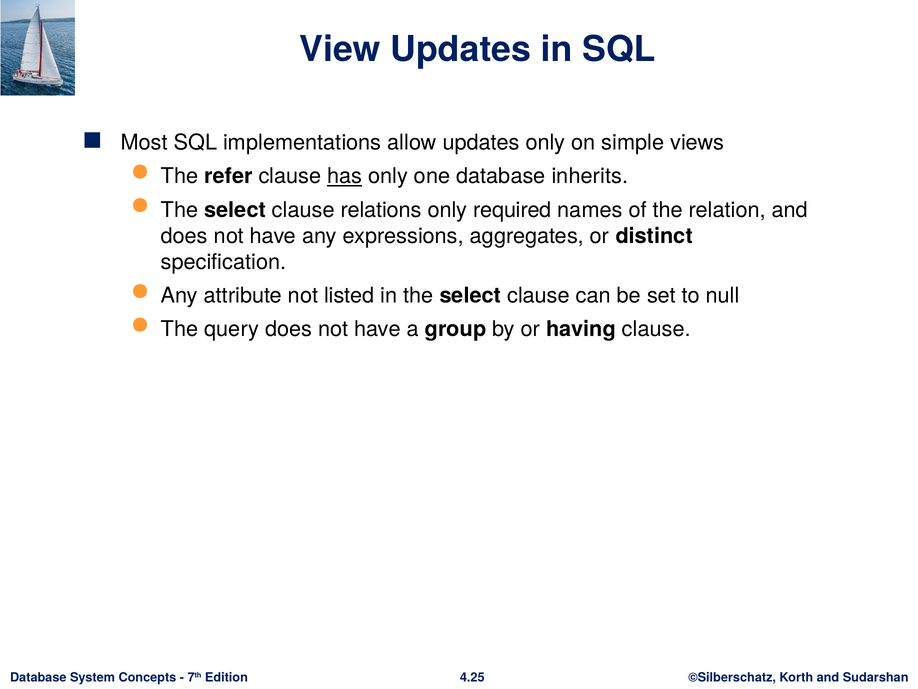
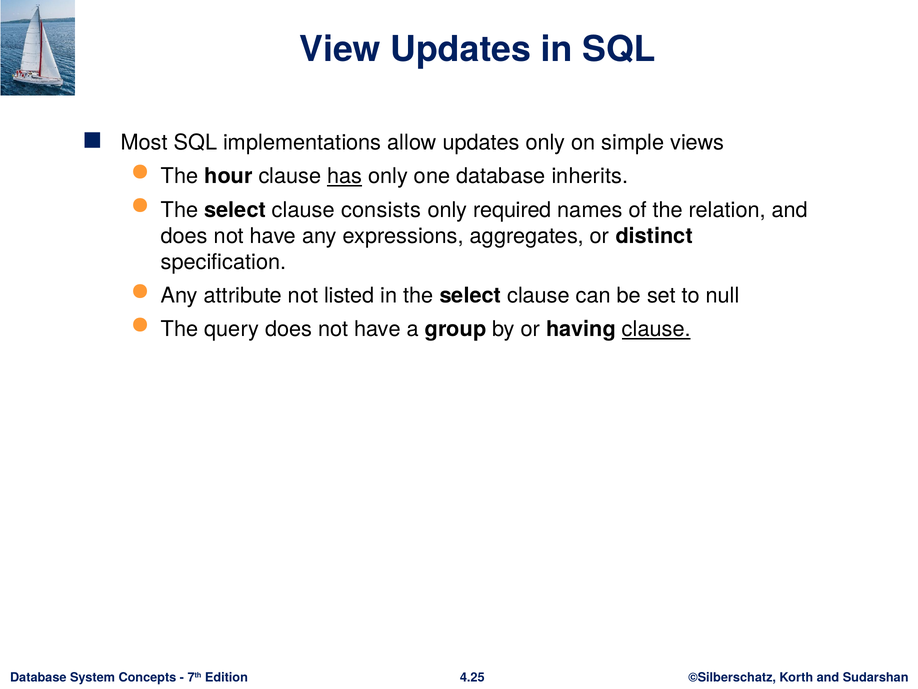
refer: refer -> hour (228, 176)
relations: relations -> consists (381, 210)
clause underline: none -> present (656, 329)
